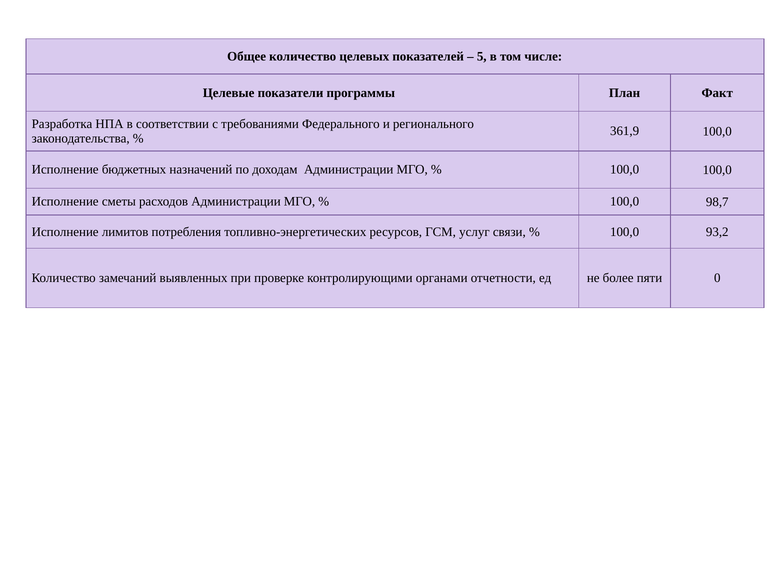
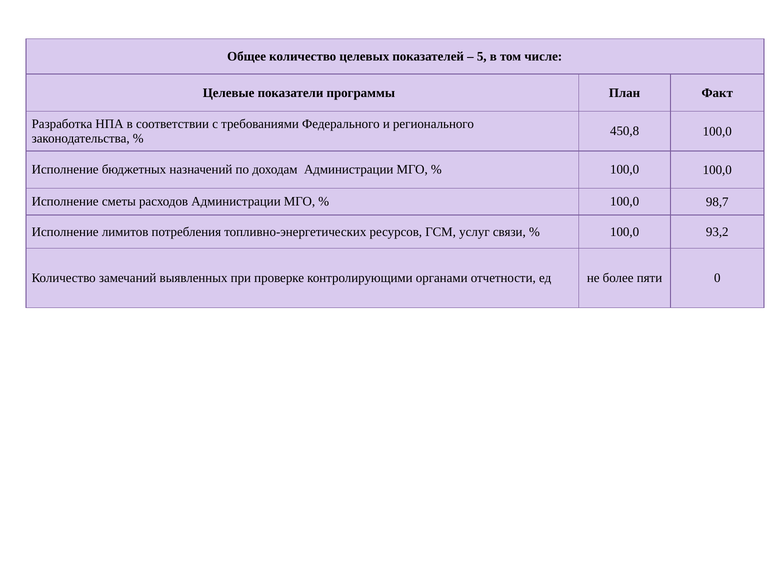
361,9: 361,9 -> 450,8 (625, 131)
